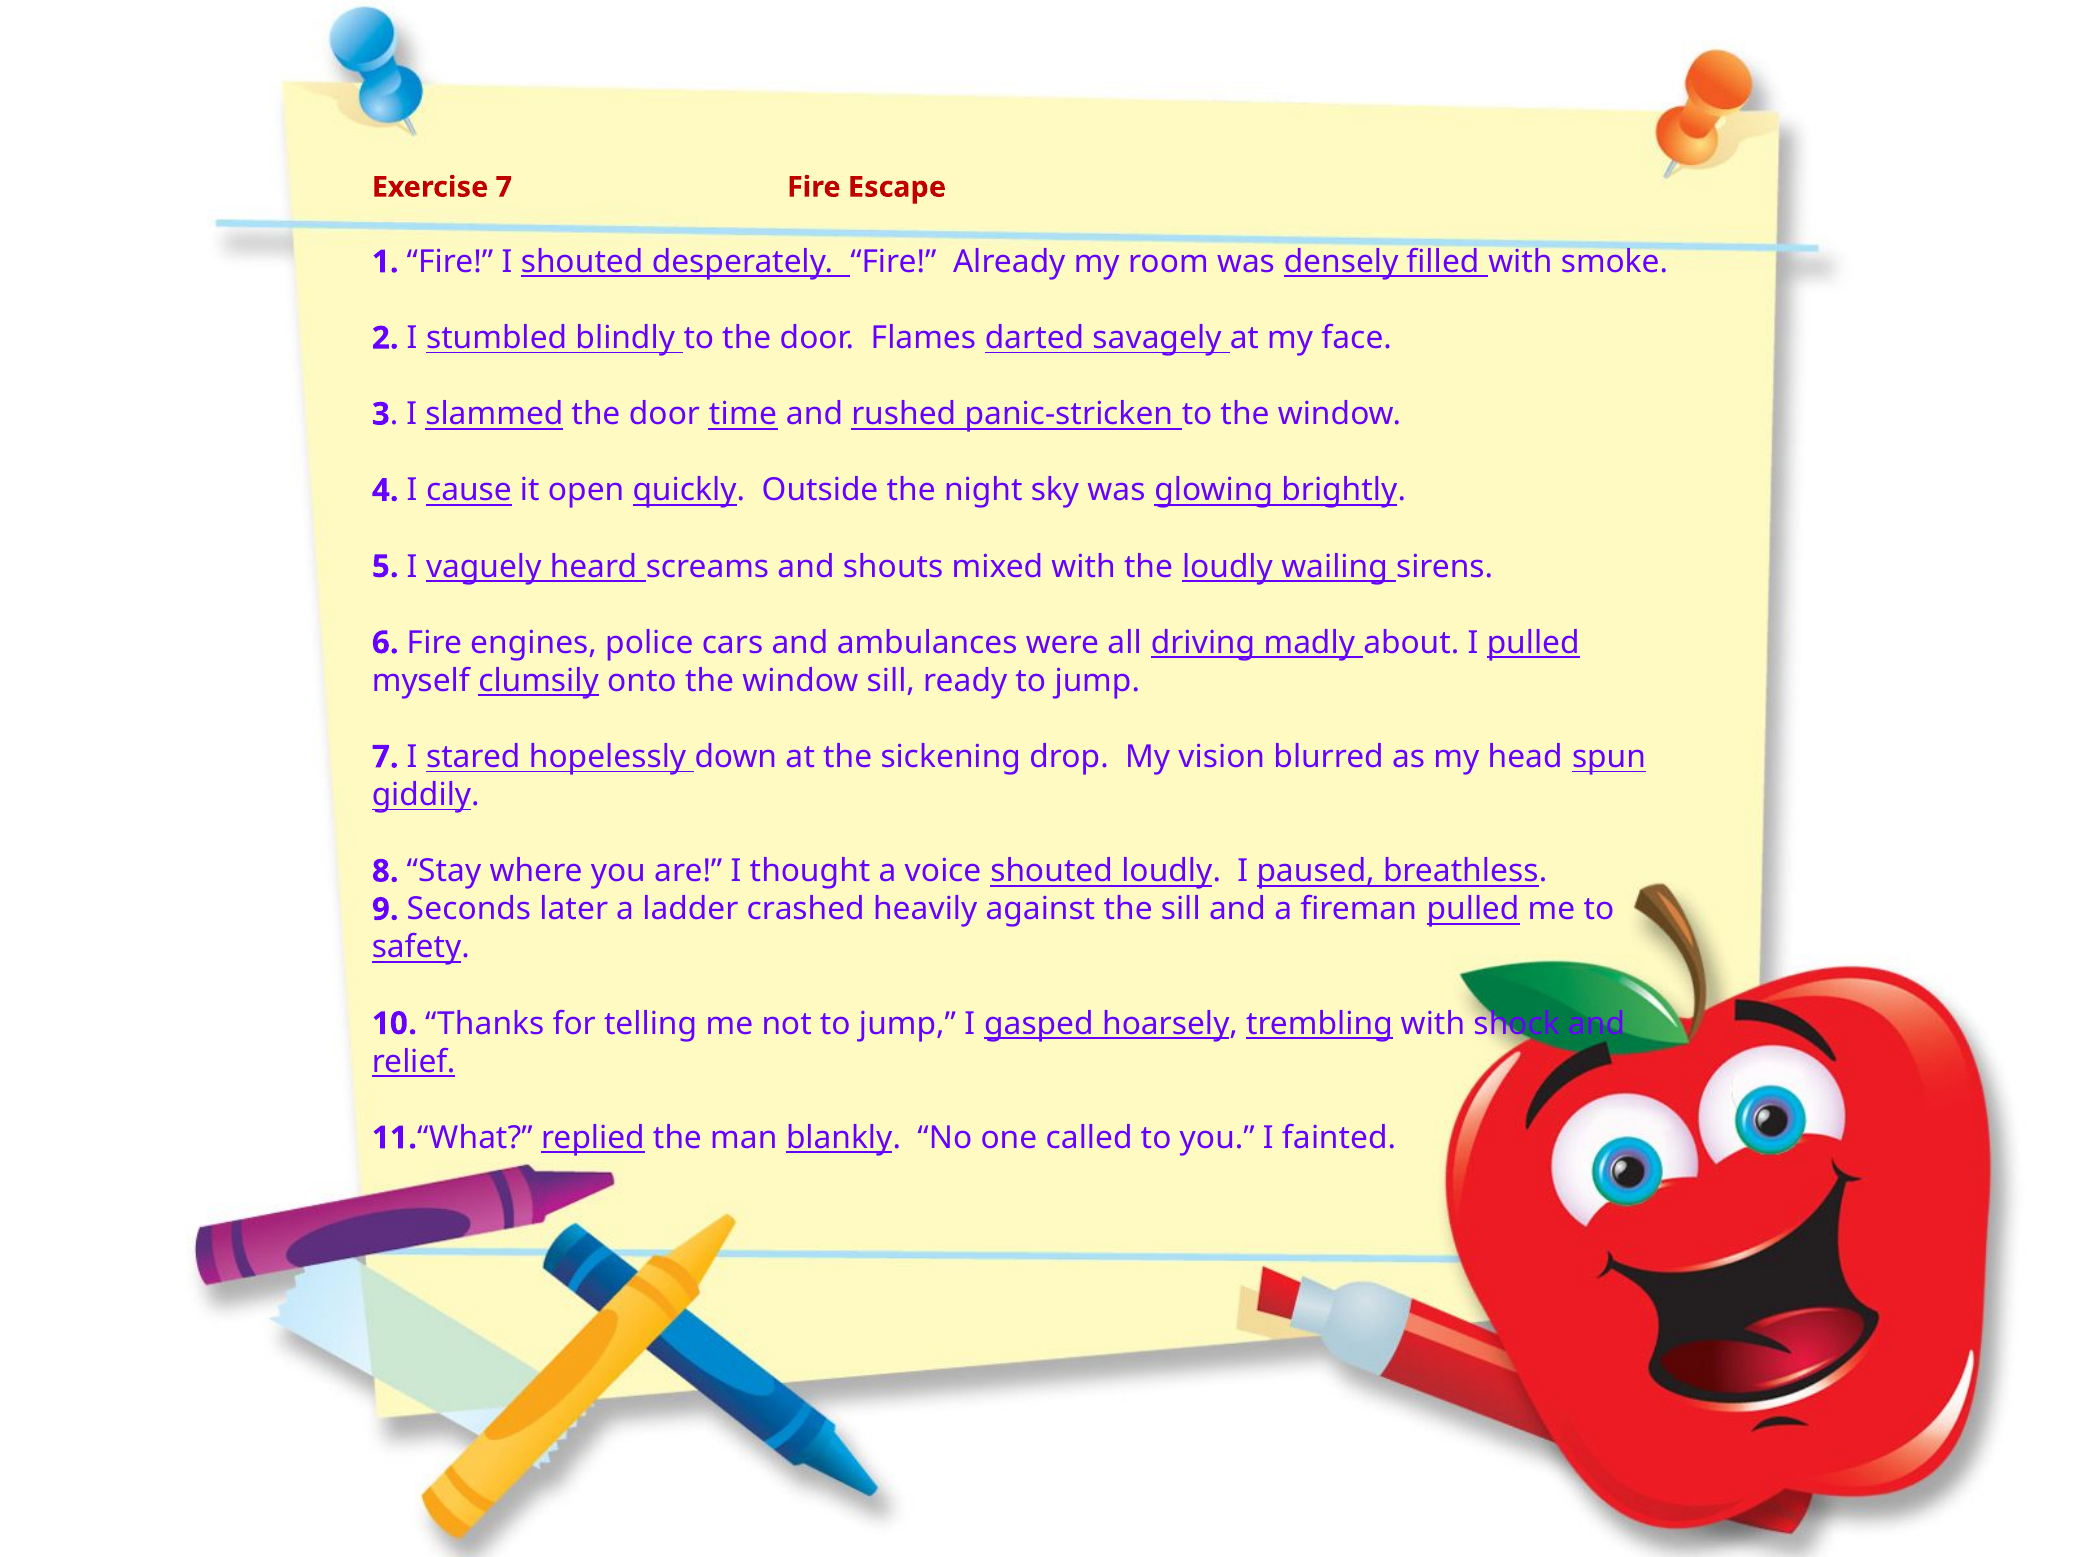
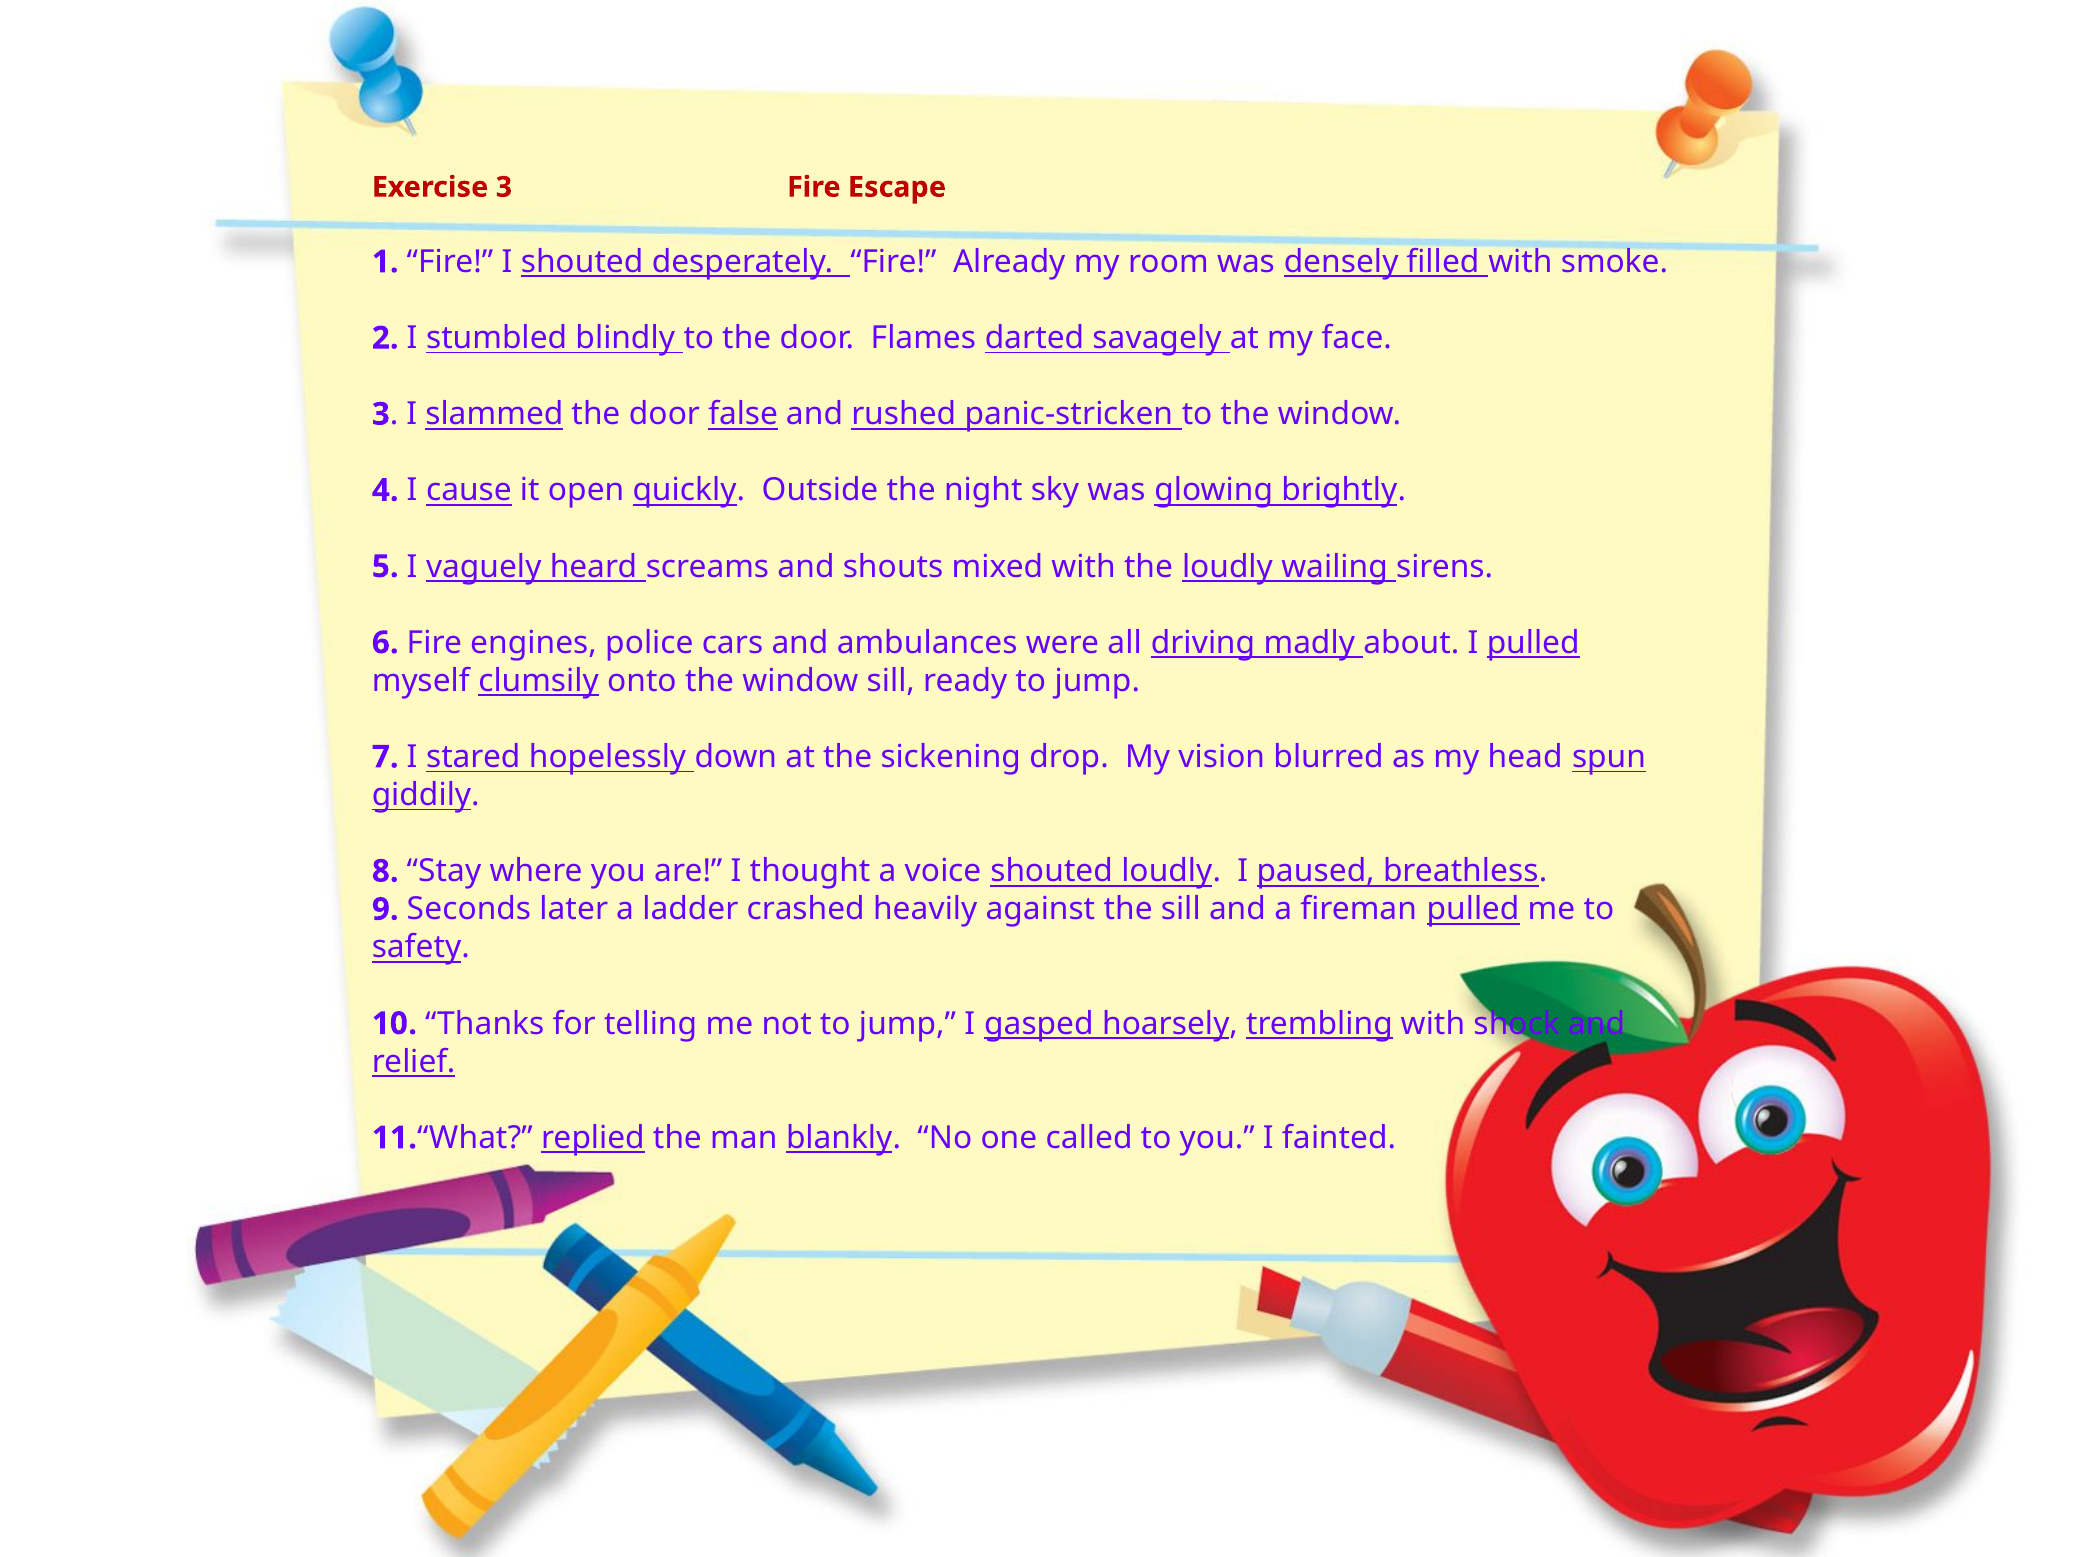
Exercise 7: 7 -> 3 (504, 187)
time: time -> false (743, 414)
